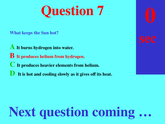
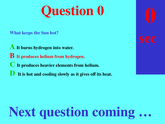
Question 7: 7 -> 0 (101, 11)
